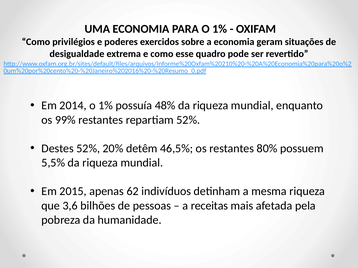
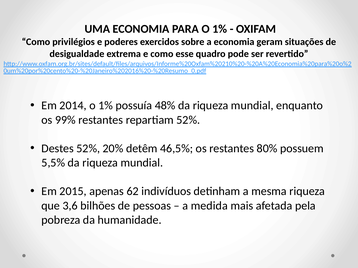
receitas: receitas -> medida (209, 206)
